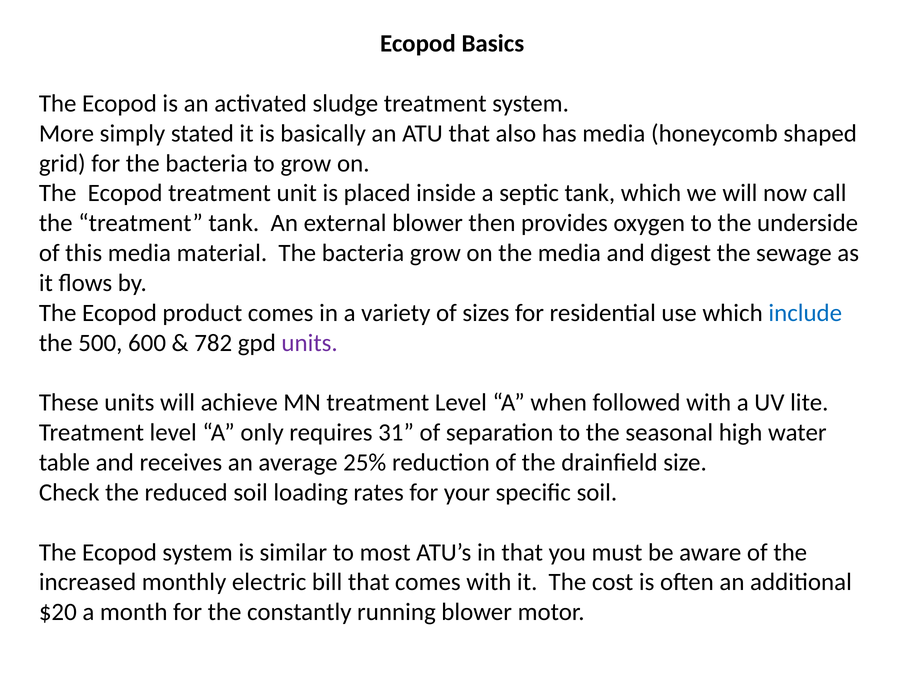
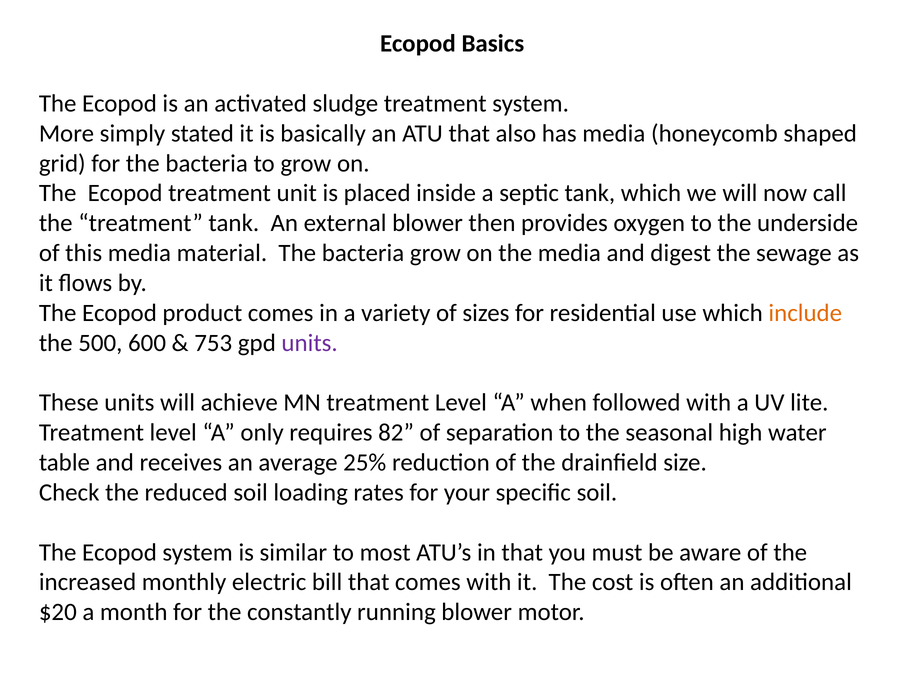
include colour: blue -> orange (805, 313)
782: 782 -> 753 (213, 343)
31: 31 -> 82 (396, 432)
